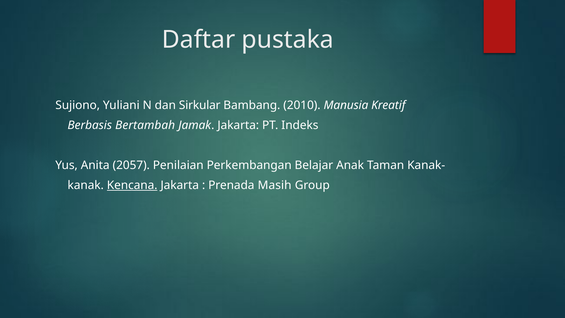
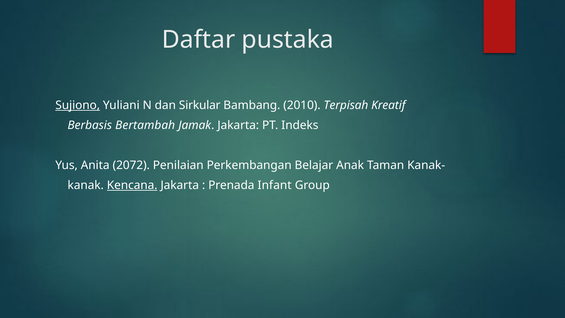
Sujiono underline: none -> present (78, 105)
Manusia: Manusia -> Terpisah (346, 105)
2057: 2057 -> 2072 (131, 165)
Masih: Masih -> Infant (275, 185)
